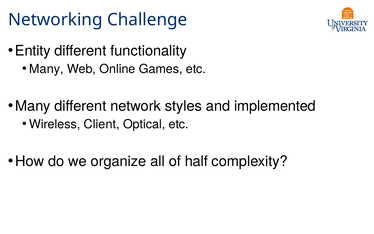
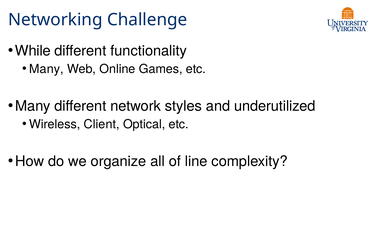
Entity: Entity -> While (33, 51)
implemented: implemented -> underutilized (275, 106)
half: half -> line (196, 161)
